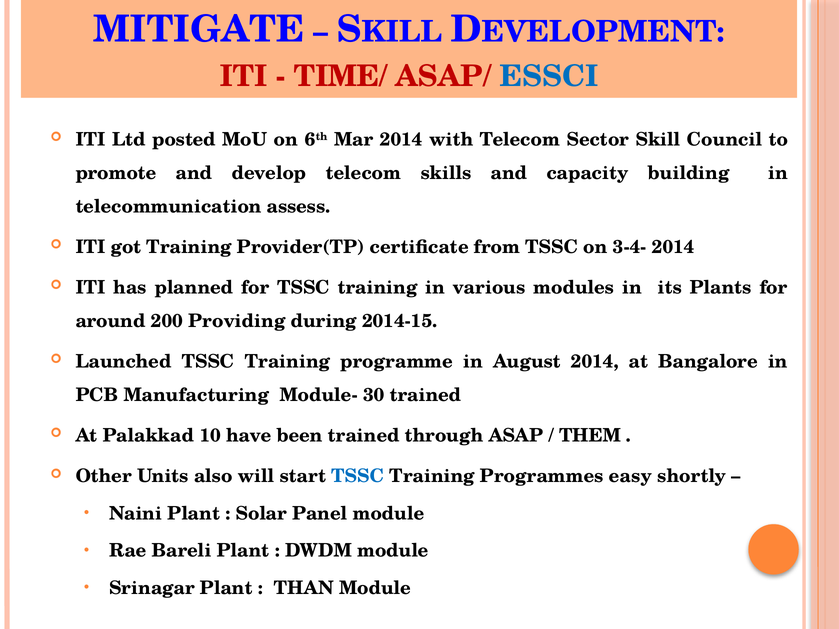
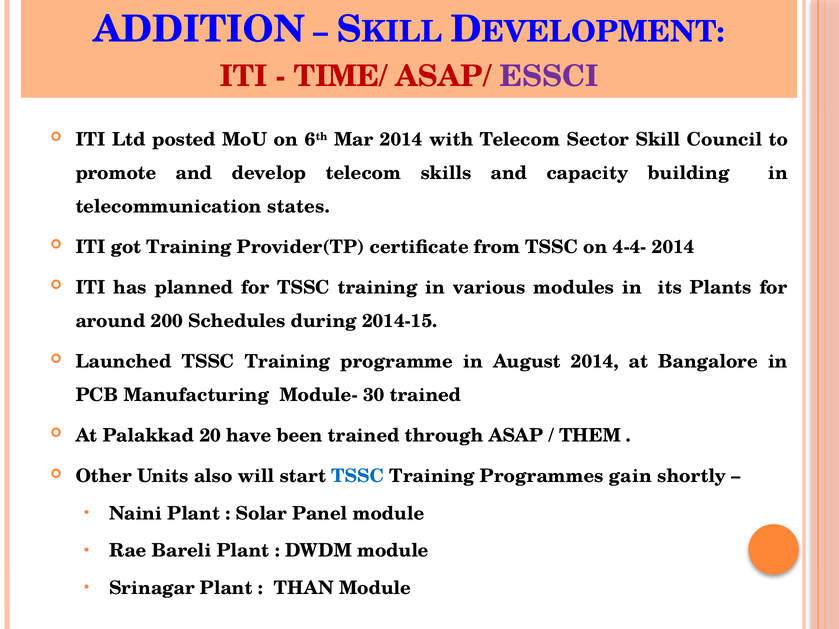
MITIGATE: MITIGATE -> ADDITION (199, 29)
ESSCI colour: blue -> purple (549, 76)
assess: assess -> states (298, 207)
3-4-: 3-4- -> 4-4- (630, 247)
Providing: Providing -> Schedules (237, 321)
10: 10 -> 20 (210, 436)
easy: easy -> gain (630, 476)
